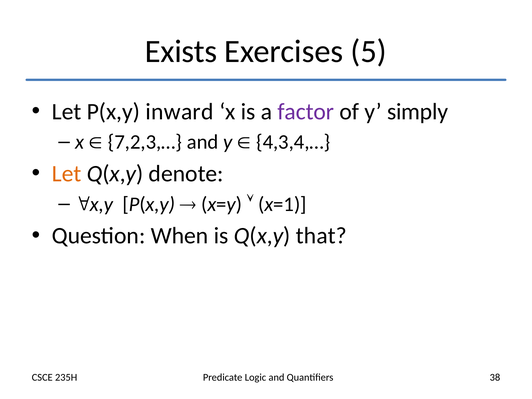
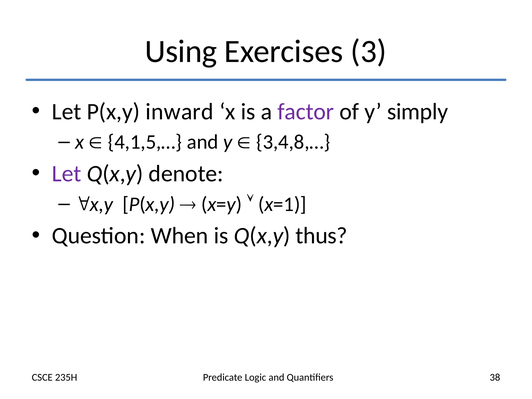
Exists: Exists -> Using (181, 51)
5: 5 -> 3 (369, 51)
7,2,3,…: 7,2,3,… -> 4,1,5,… (145, 142)
4,3,4,…: 4,3,4,… -> 3,4,8,… (293, 142)
Let colour: orange -> purple (67, 174)
that: that -> thus (322, 236)
